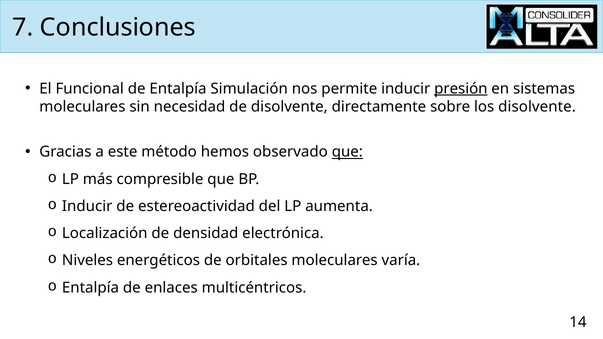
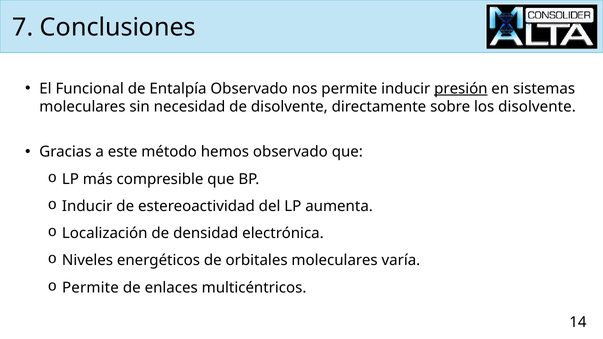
Entalpía Simulación: Simulación -> Observado (249, 89)
que underline: present -> none (347, 152)
Entalpía: Entalpía -> Permite (90, 288)
